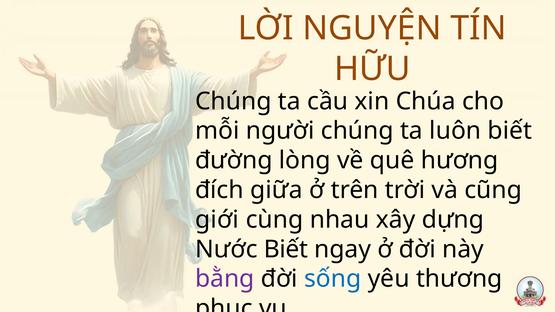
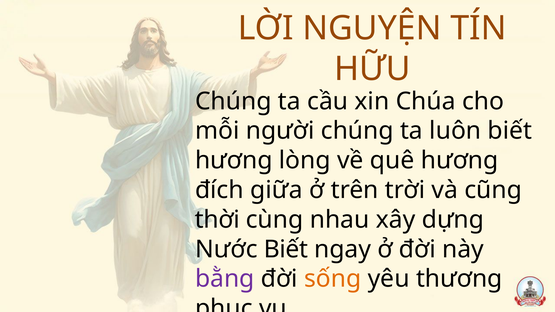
đường: đường -> hương (234, 161)
giới: giới -> thời (217, 220)
sống colour: blue -> orange (333, 279)
